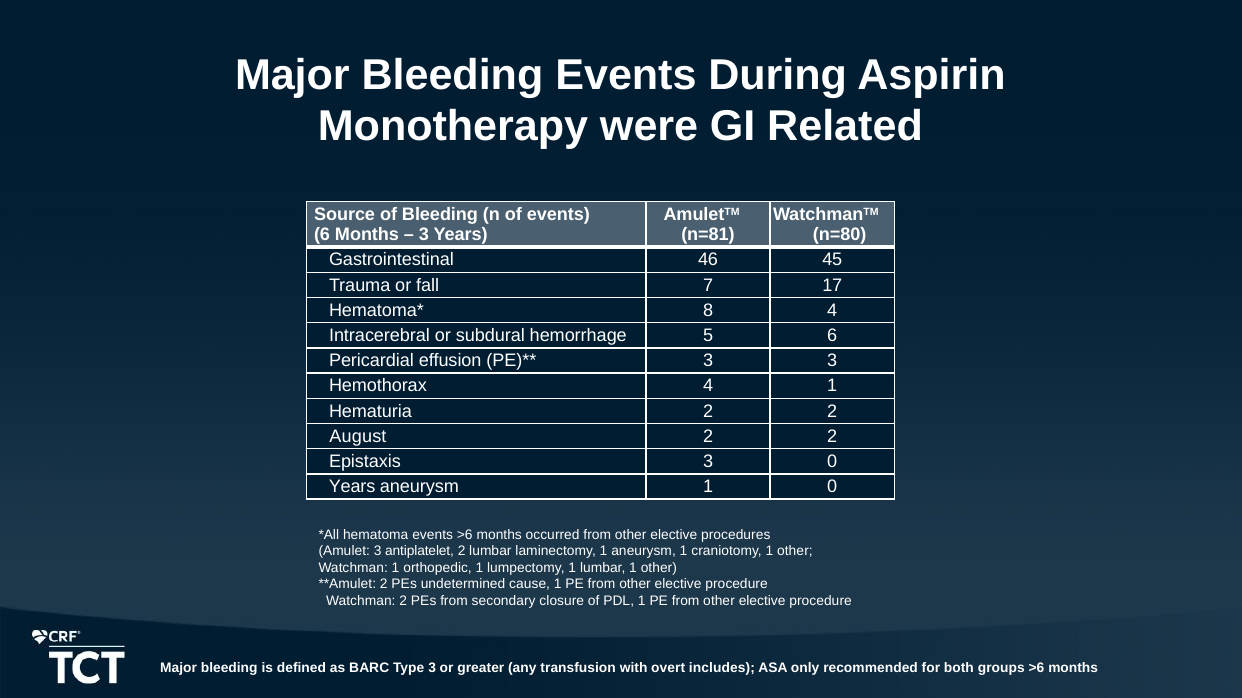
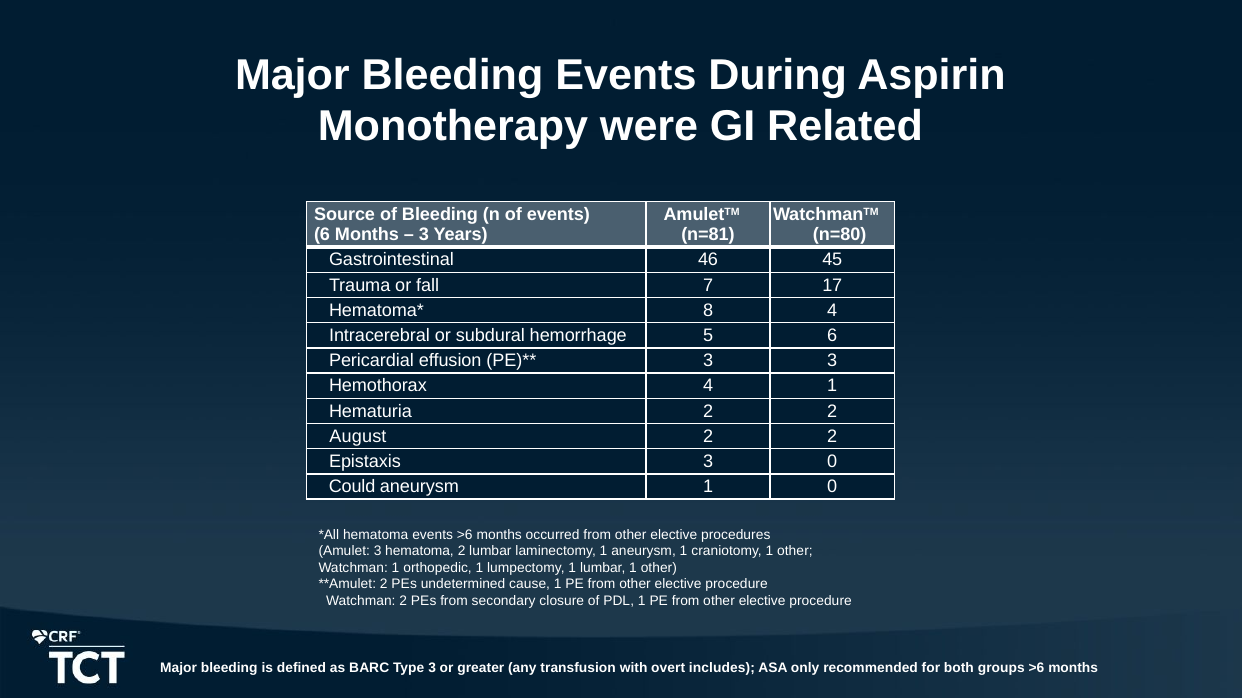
Years: Years -> Could (352, 487)
3 antiplatelet: antiplatelet -> hematoma (420, 552)
